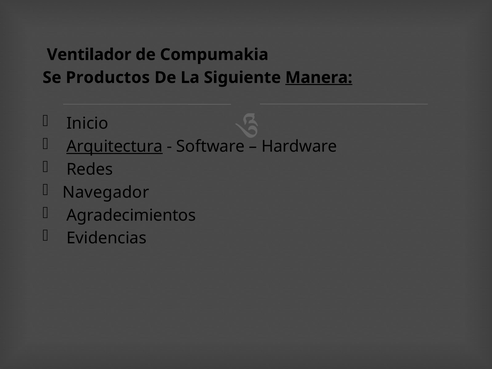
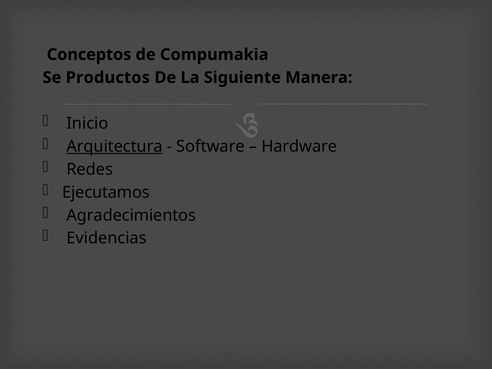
Ventilador: Ventilador -> Conceptos (89, 55)
Manera underline: present -> none (319, 78)
Navegador: Navegador -> Ejecutamos (106, 192)
